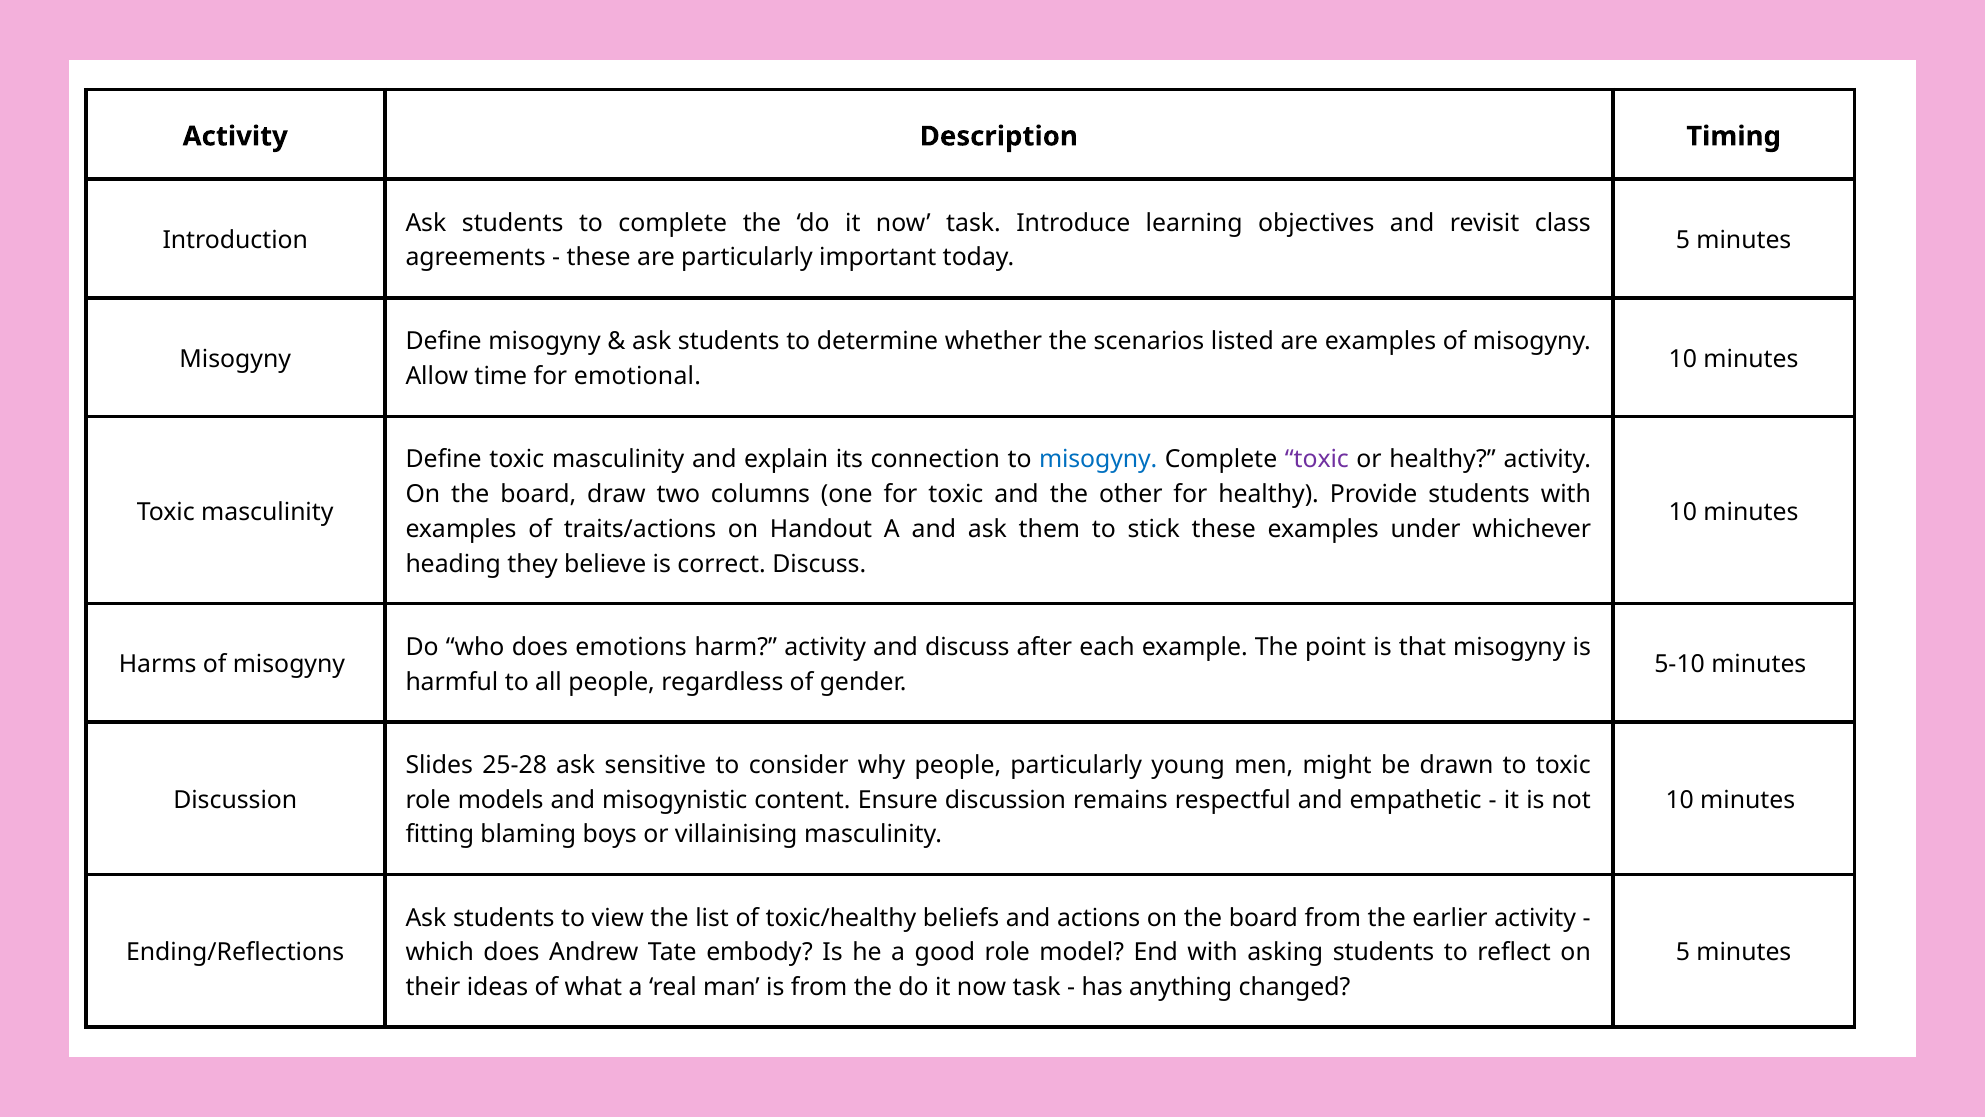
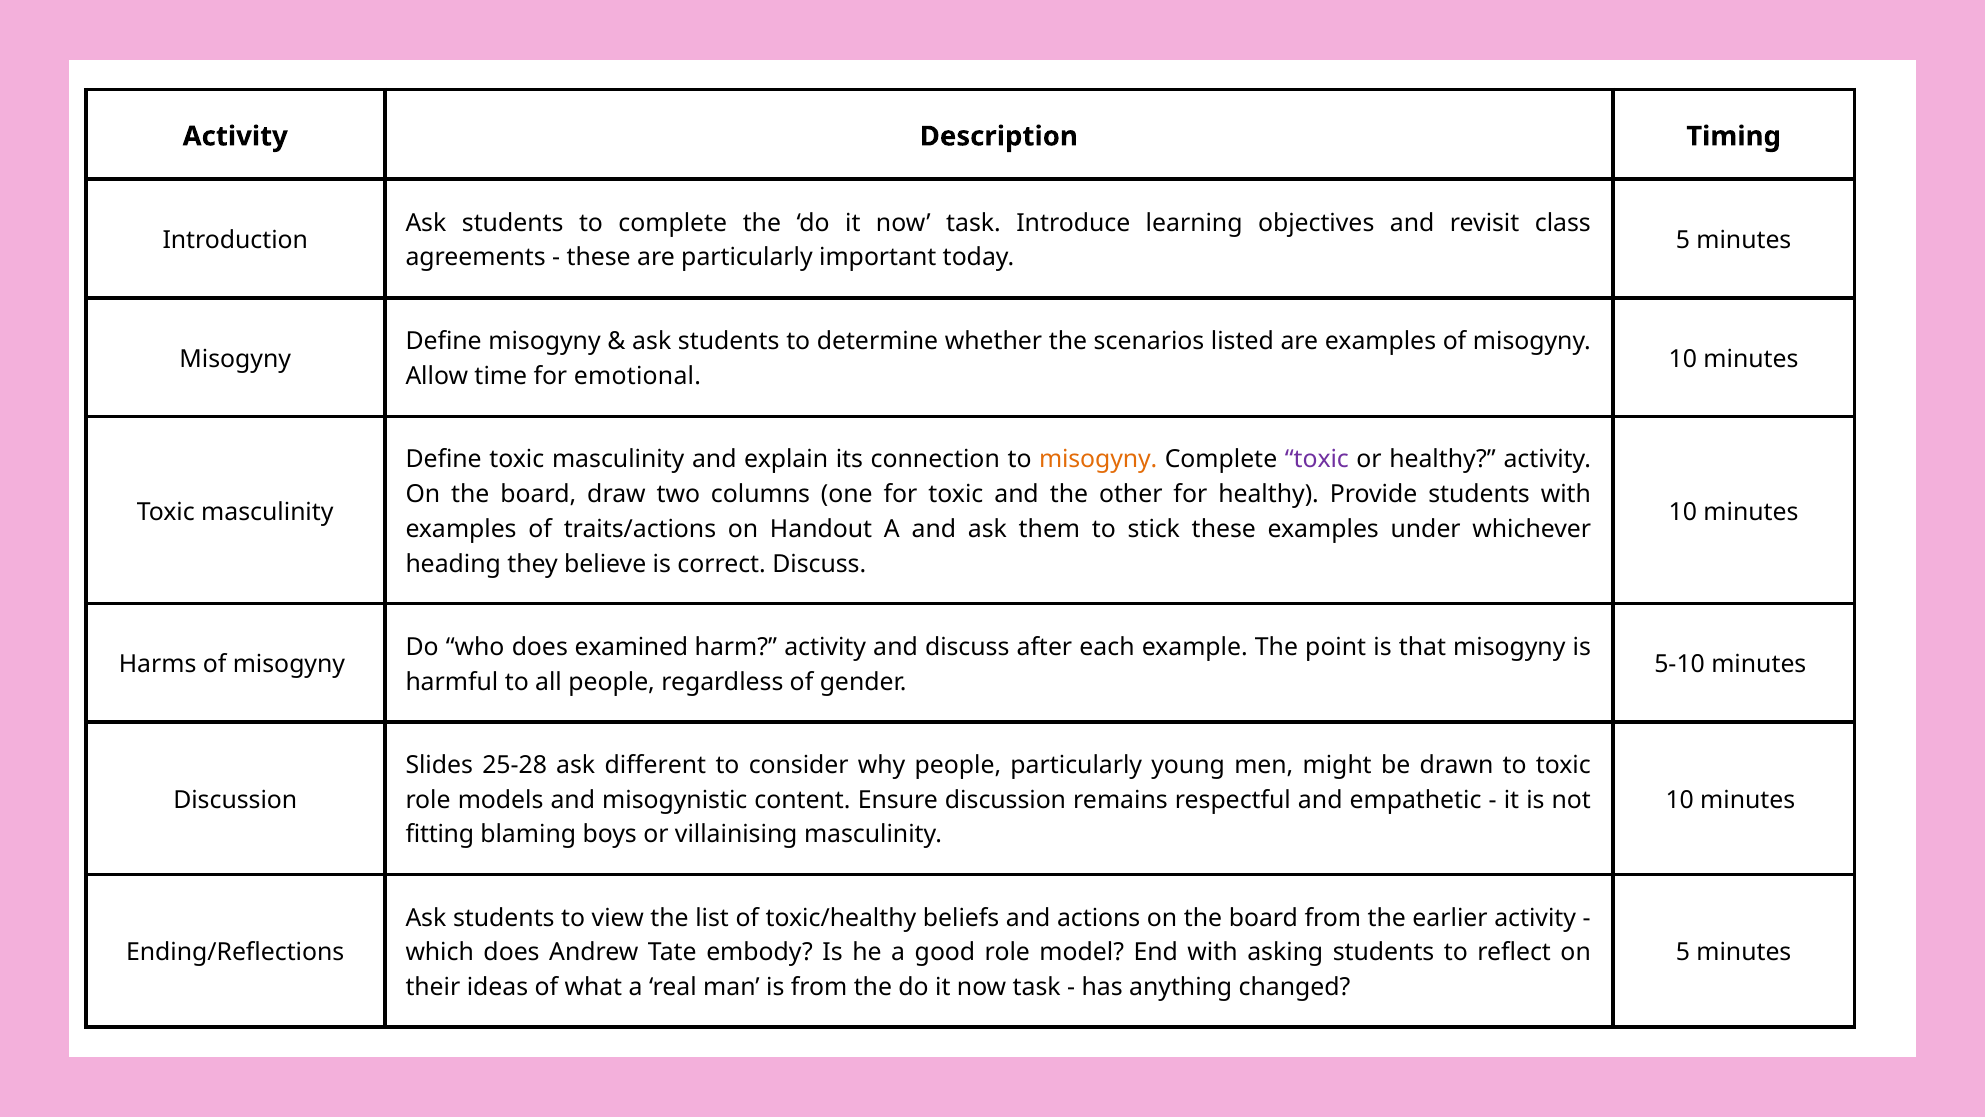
misogyny colour: blue -> orange (1098, 459)
emotions: emotions -> examined (631, 647)
sensitive: sensitive -> different (655, 765)
